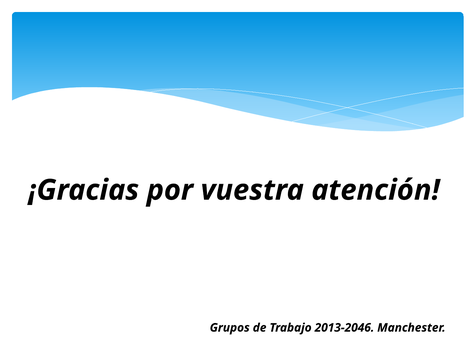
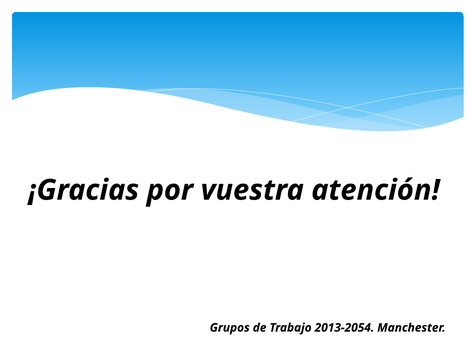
2013-2046: 2013-2046 -> 2013-2054 (344, 328)
